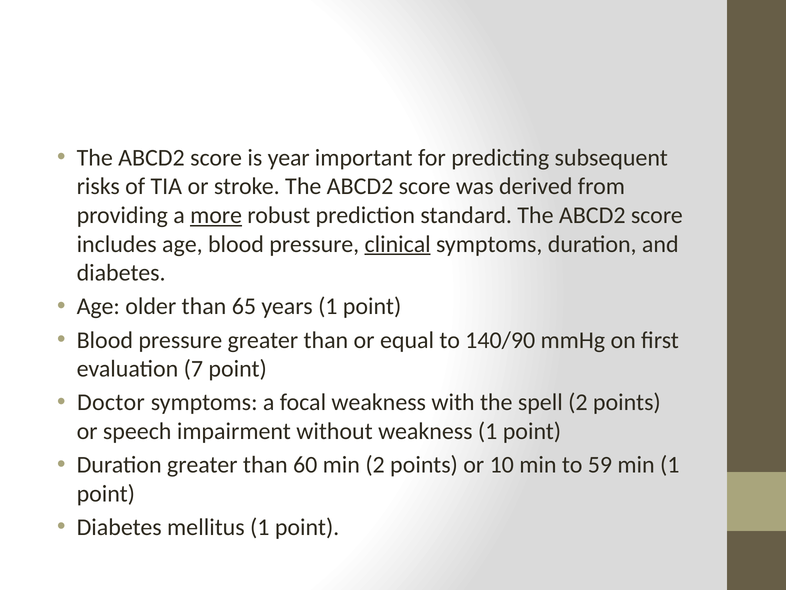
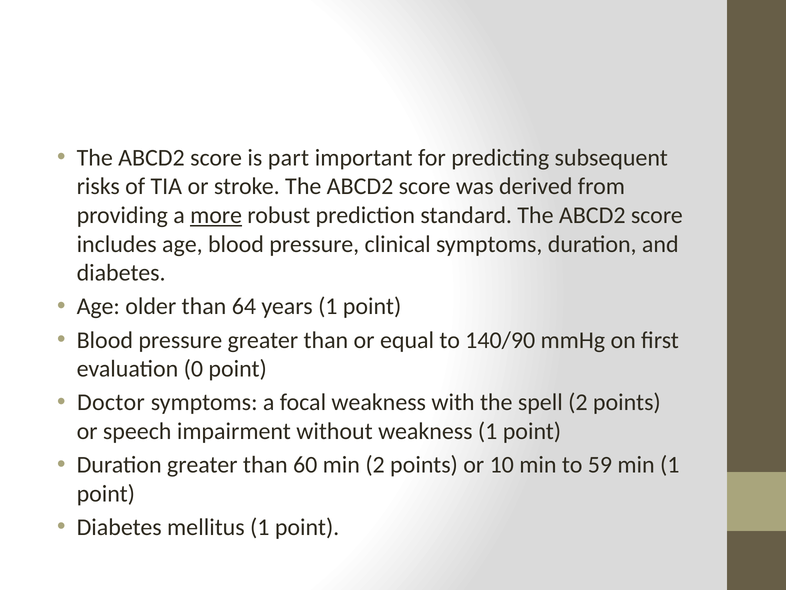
year: year -> part (288, 158)
clinical underline: present -> none (398, 244)
65: 65 -> 64 (244, 306)
7: 7 -> 0 (193, 369)
